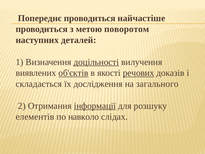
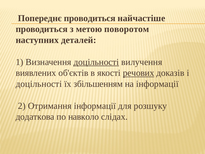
об'єктів underline: present -> none (73, 73)
складається: складається -> доцільності (39, 84)
дослідження: дослідження -> збільшенням (98, 84)
на загального: загального -> інформації (157, 84)
інформації underline: present -> none (95, 106)
елементів: елементів -> додаткова (35, 117)
